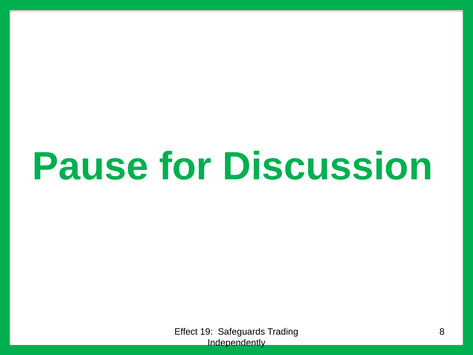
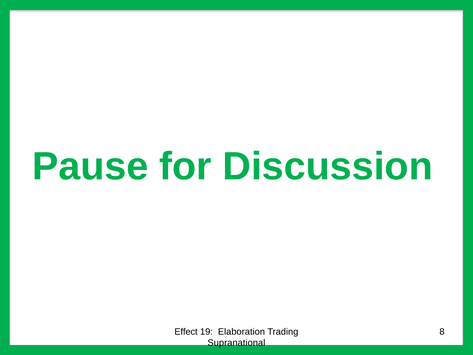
Safeguards: Safeguards -> Elaboration (241, 332)
Independently: Independently -> Supranational (236, 343)
